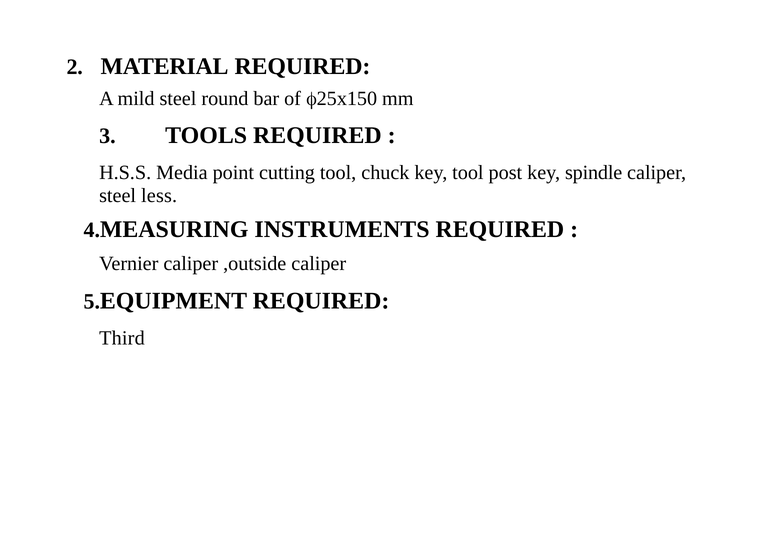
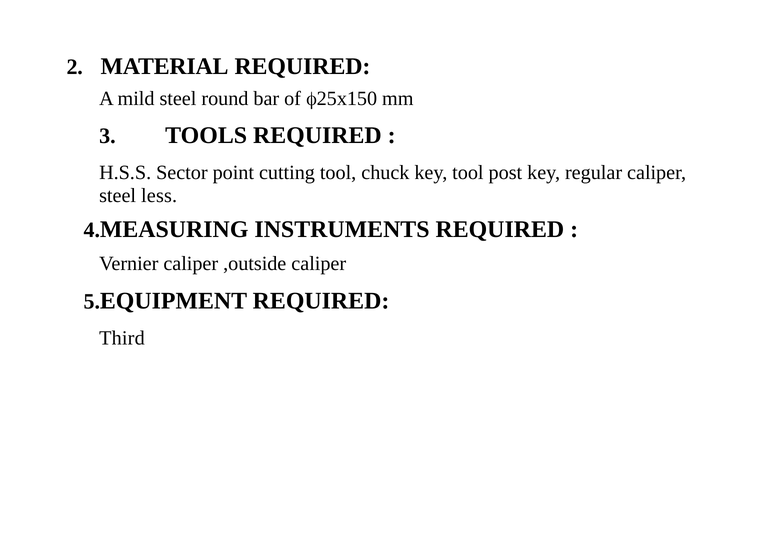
Media: Media -> Sector (182, 172)
spindle: spindle -> regular (594, 172)
